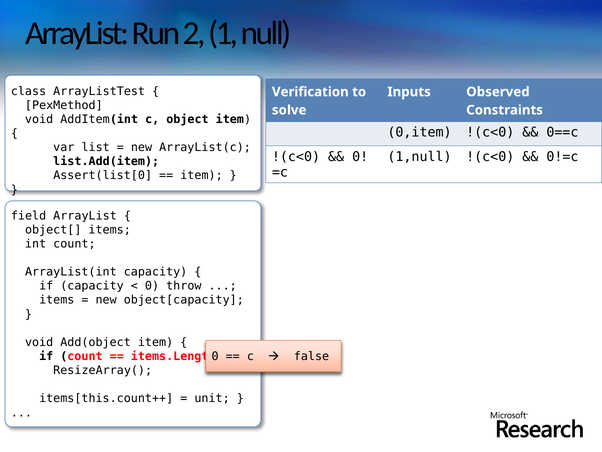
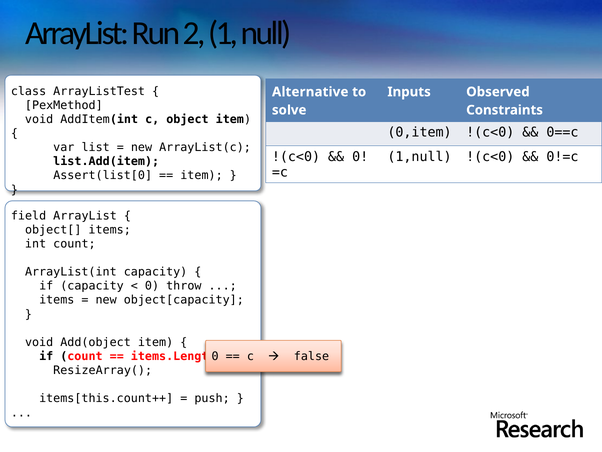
Verification: Verification -> Alternative (310, 92)
unit: unit -> push (212, 398)
